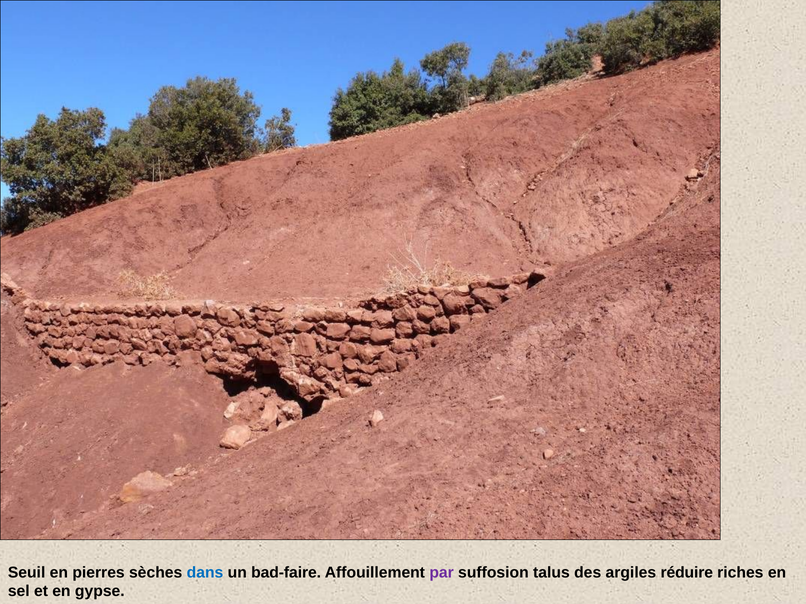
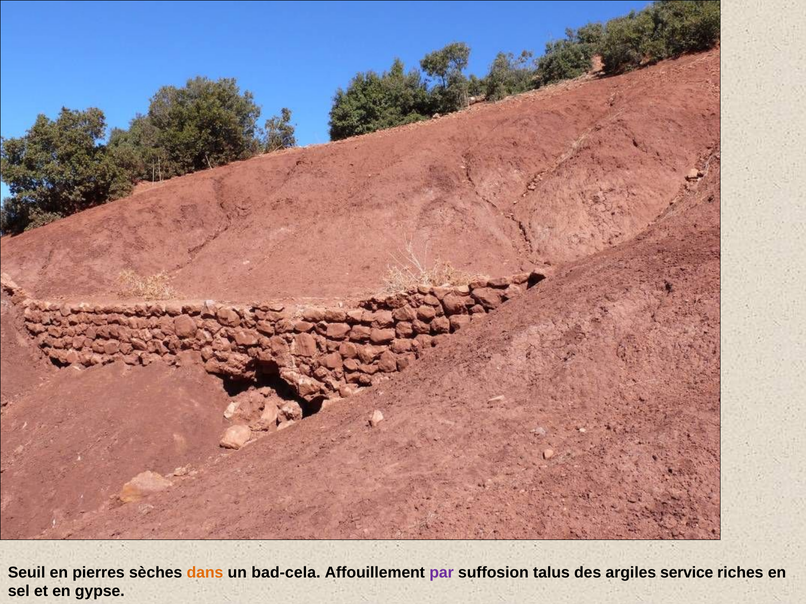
dans colour: blue -> orange (205, 573)
bad-faire: bad-faire -> bad-cela (286, 573)
réduire: réduire -> service (687, 573)
